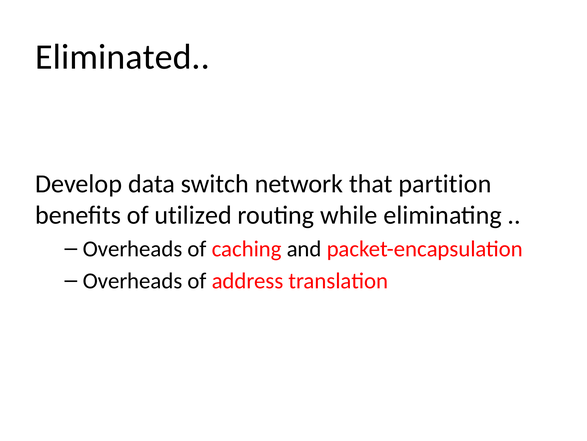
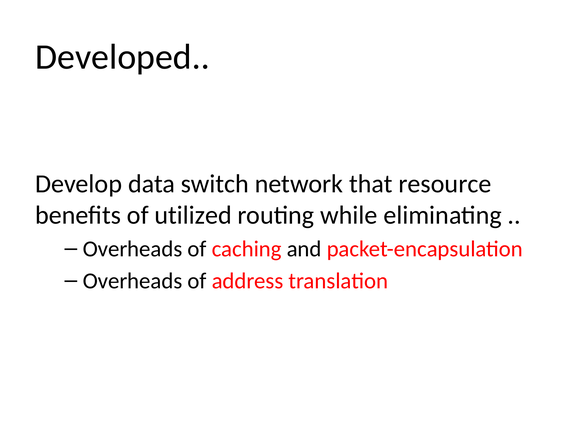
Eliminated: Eliminated -> Developed (123, 57)
partition: partition -> resource (445, 183)
